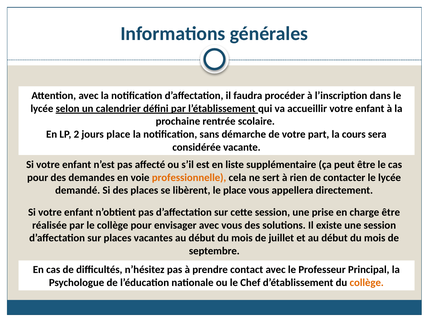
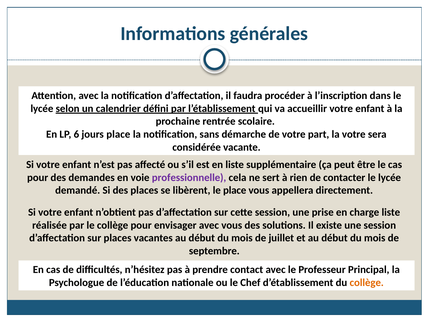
2: 2 -> 6 (76, 134)
la cours: cours -> votre (354, 134)
professionnelle colour: orange -> purple (189, 177)
charge être: être -> liste (391, 212)
